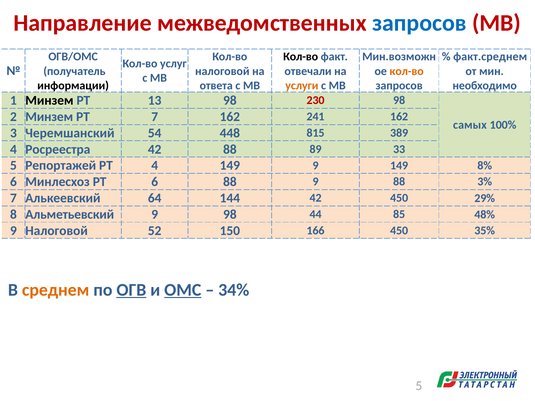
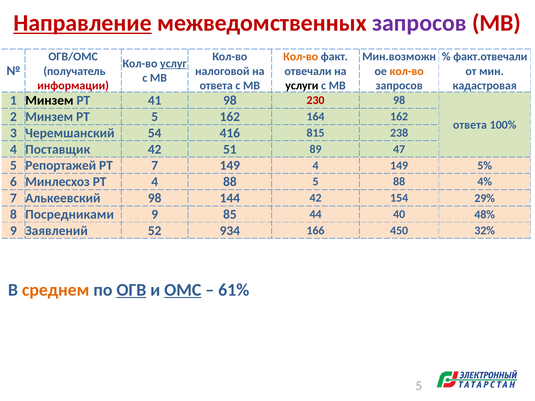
Направление underline: none -> present (83, 23)
запросов colour: blue -> purple (419, 23)
Кол-во colour: black -> orange (301, 57)
факт.среднем: факт.среднем -> факт.отвечали (490, 57)
услуг underline: none -> present (173, 64)
информации colour: black -> red (73, 86)
услуги colour: orange -> black (302, 86)
необходимо: необходимо -> кадастровая (485, 86)
13: 13 -> 41 (155, 101)
РТ 7: 7 -> 5 (155, 117)
241: 241 -> 164 (316, 117)
самых: самых -> ответа (470, 125)
448: 448 -> 416 (230, 133)
389: 389 -> 238 (399, 133)
Росреестра: Росреестра -> Поставщик (58, 149)
42 88: 88 -> 51 (230, 149)
33: 33 -> 47 (399, 149)
РТ 4: 4 -> 7 (155, 166)
149 9: 9 -> 4 (316, 166)
8%: 8% -> 5% (485, 166)
РТ 6: 6 -> 4 (155, 182)
88 9: 9 -> 5 (316, 182)
3%: 3% -> 4% (485, 182)
Алькеевский 64: 64 -> 98 (155, 198)
42 450: 450 -> 154 (399, 198)
Альметьевский: Альметьевский -> Посредниками (70, 215)
9 98: 98 -> 85 (230, 215)
85: 85 -> 40 (399, 214)
9 Налоговой: Налоговой -> Заявлений (57, 231)
150: 150 -> 934 (230, 231)
35%: 35% -> 32% (485, 231)
34%: 34% -> 61% (234, 290)
